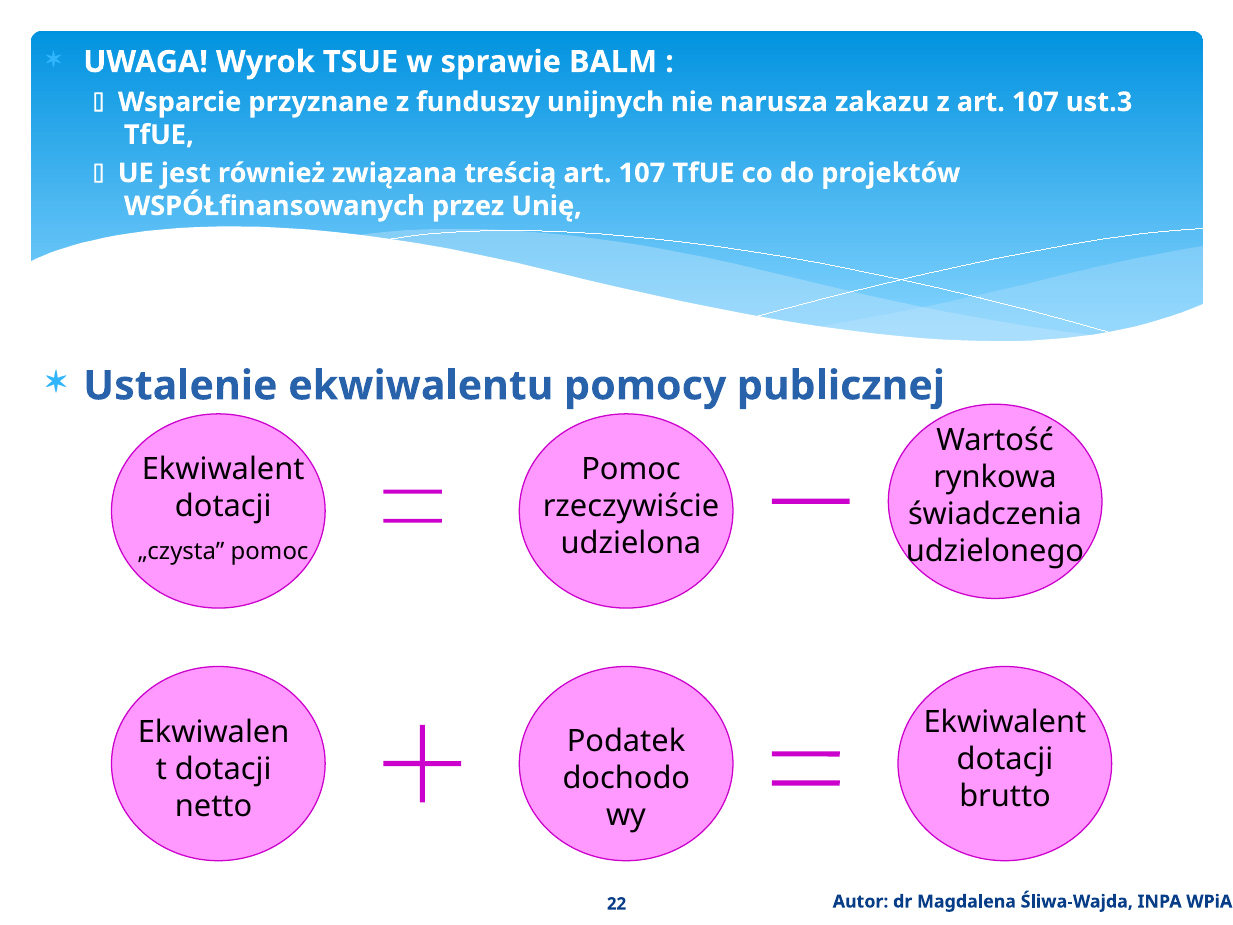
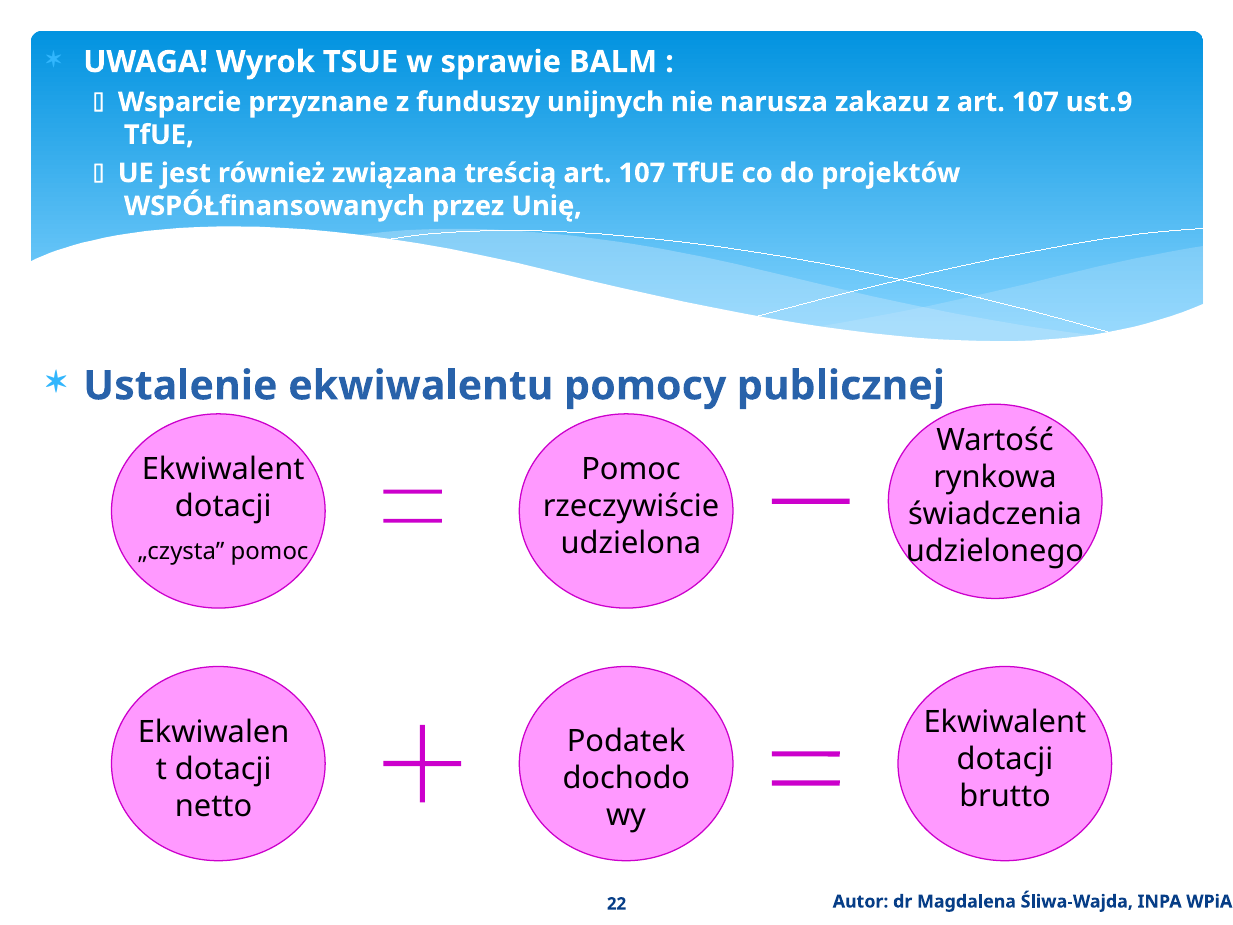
ust.3: ust.3 -> ust.9 (1099, 102)
